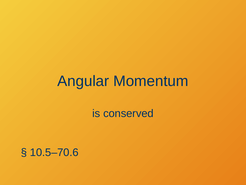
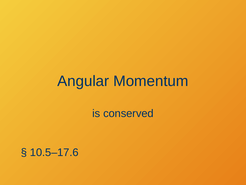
10.5–70.6: 10.5–70.6 -> 10.5–17.6 (54, 152)
